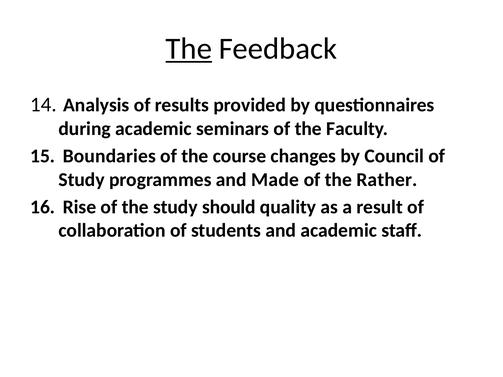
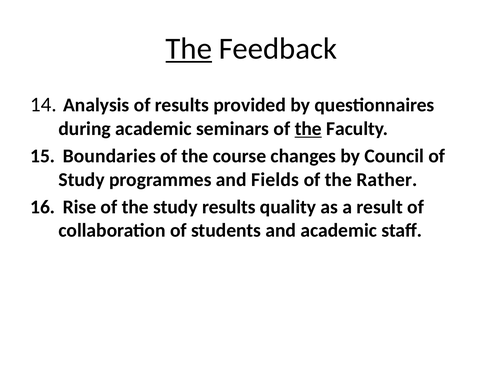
the underline: none -> present (308, 129)
Made: Made -> Fields (275, 180)
study should: should -> results (229, 207)
